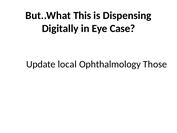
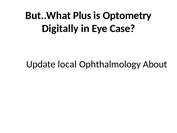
This: This -> Plus (82, 15)
Dispensing: Dispensing -> Optometry (127, 15)
Those: Those -> About (155, 64)
